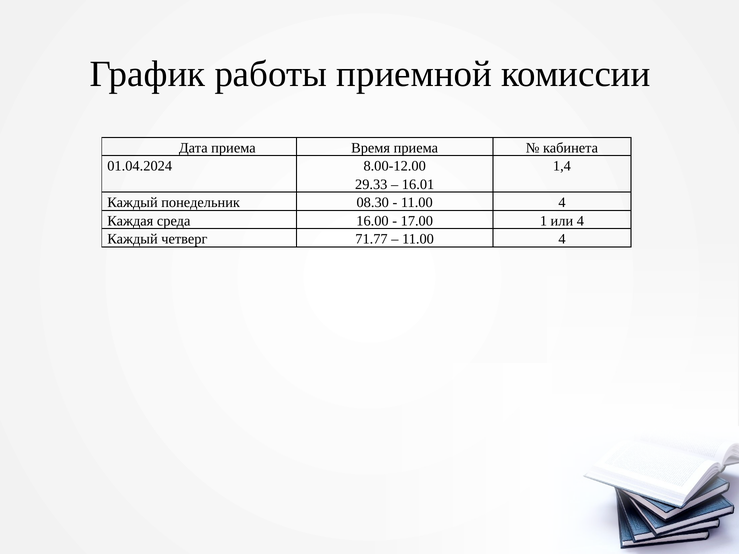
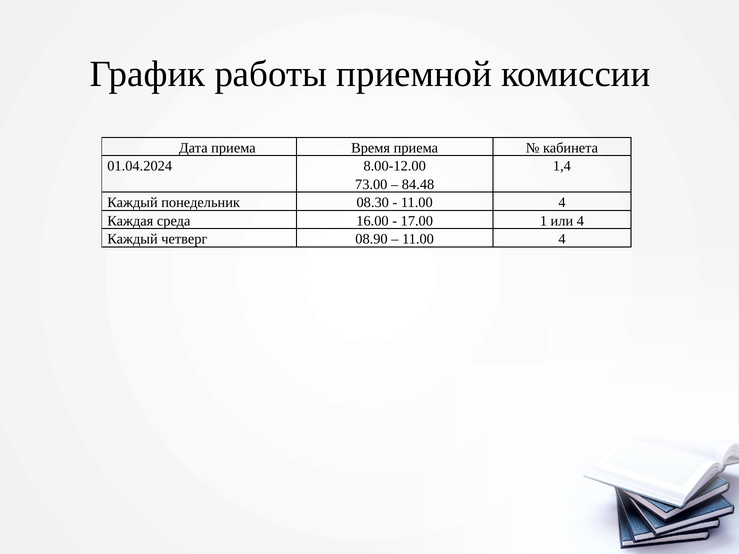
29.33: 29.33 -> 73.00 (371, 184)
16.01: 16.01 -> 84.48 (418, 184)
71.77: 71.77 -> 08.90 (372, 239)
